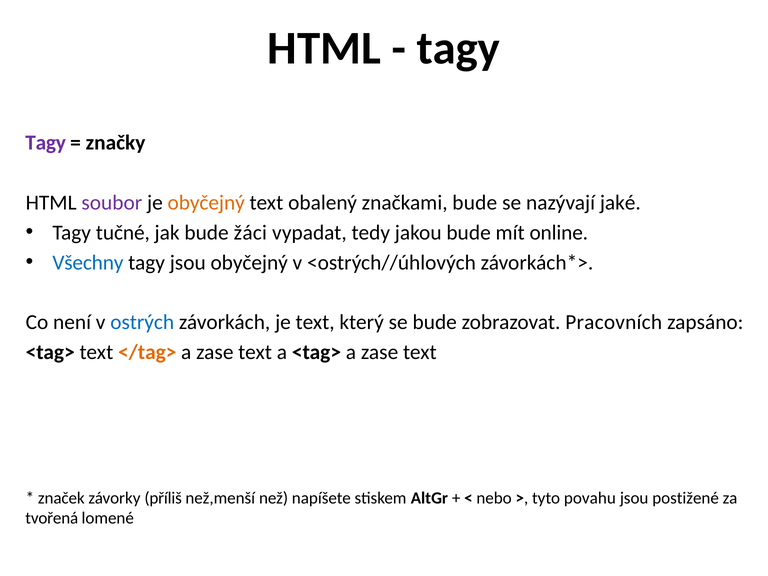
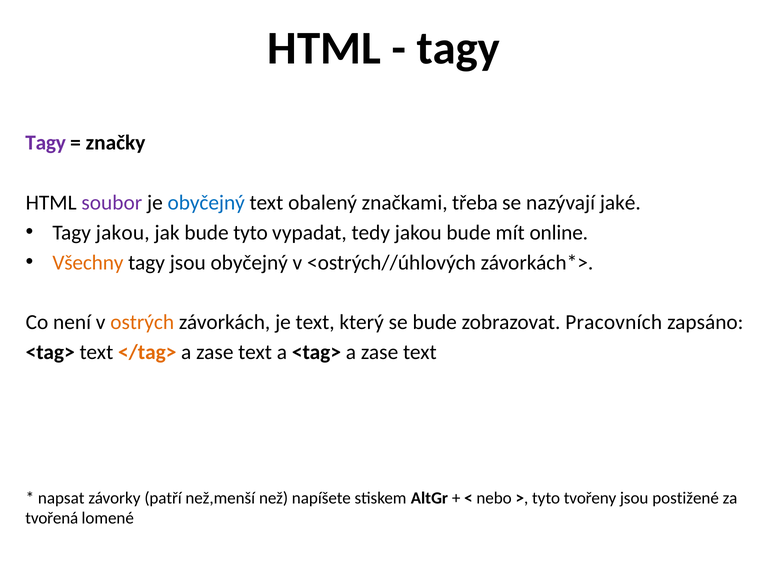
obyčejný colour: orange -> blue (206, 203)
značkami bude: bude -> třeba (475, 203)
Tagy tučné: tučné -> jakou (123, 233)
bude žáci: žáci -> tyto (251, 233)
Všechny colour: blue -> orange (88, 262)
ostrých colour: blue -> orange (142, 322)
značek: značek -> napsat (61, 498)
příliš: příliš -> patří (163, 498)
povahu: povahu -> tvořeny (590, 498)
